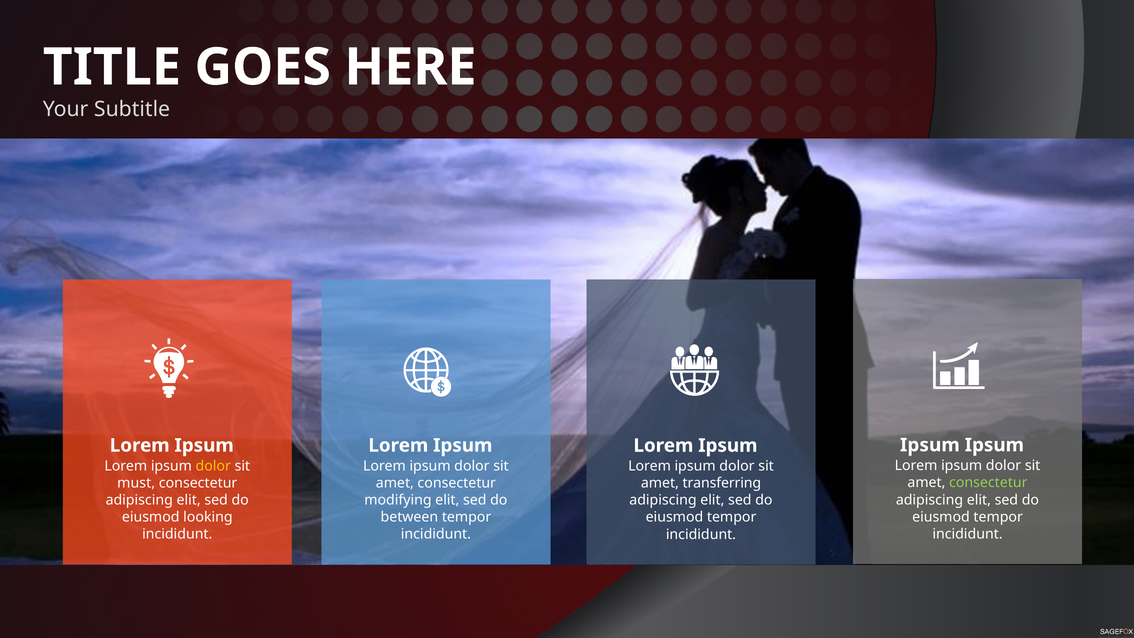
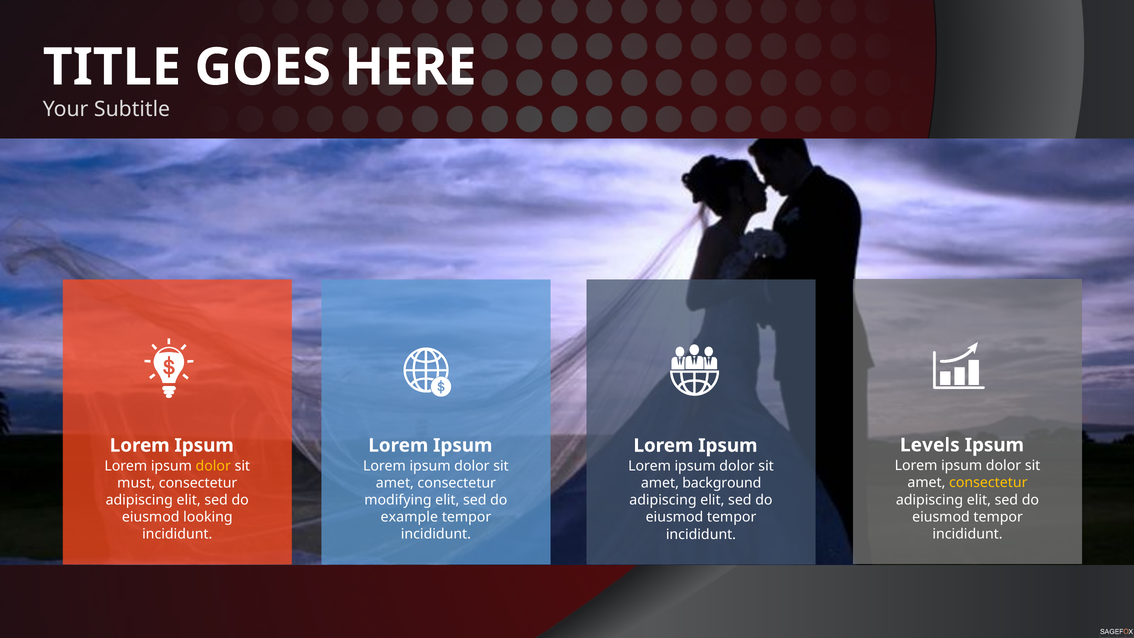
Ipsum: Ipsum -> Levels (930, 445)
consectetur colour: light green -> yellow (988, 483)
transferring: transferring -> background (722, 483)
between: between -> example (409, 517)
